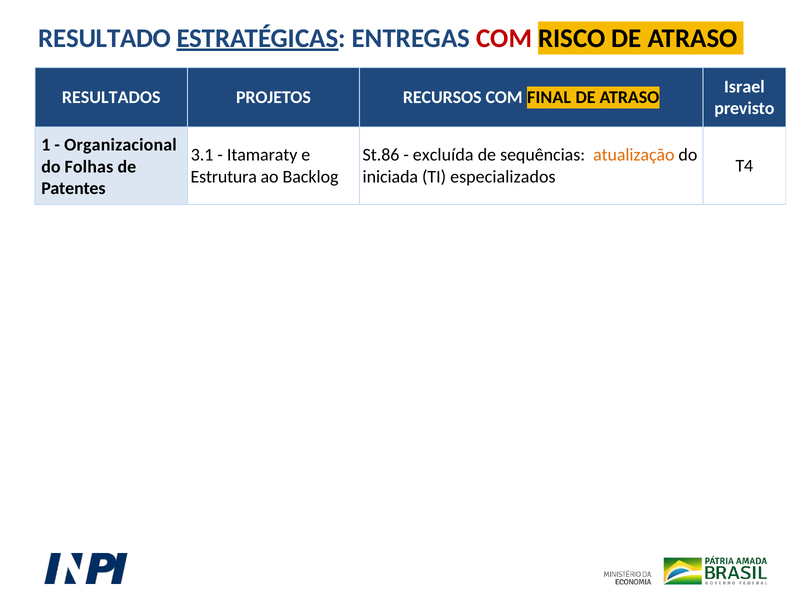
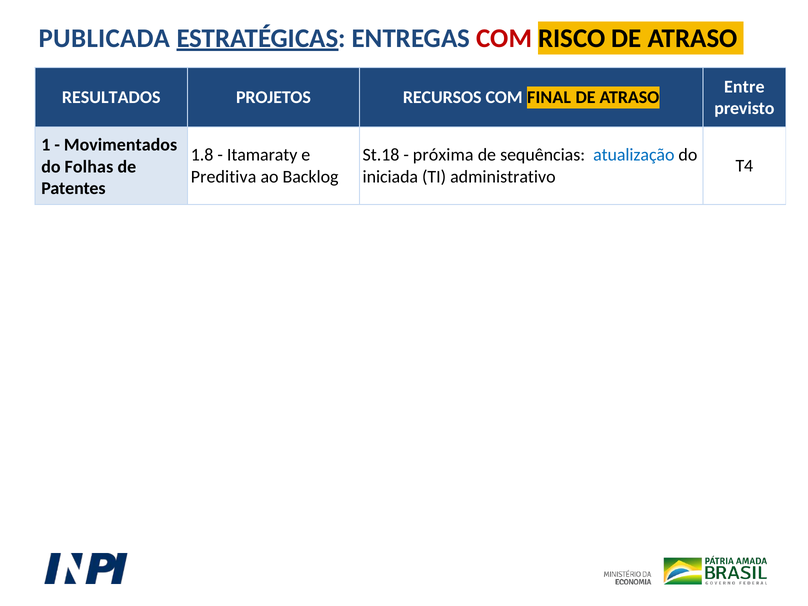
RESULTADO: RESULTADO -> PUBLICADA (105, 38)
Israel: Israel -> Entre (744, 87)
Organizacional: Organizacional -> Movimentados (121, 145)
3.1: 3.1 -> 1.8 (202, 155)
St.86: St.86 -> St.18 (381, 155)
excluída: excluída -> próxima (443, 155)
atualização colour: orange -> blue (634, 155)
Estrutura: Estrutura -> Preditiva (224, 177)
especializados: especializados -> administrativo (503, 177)
